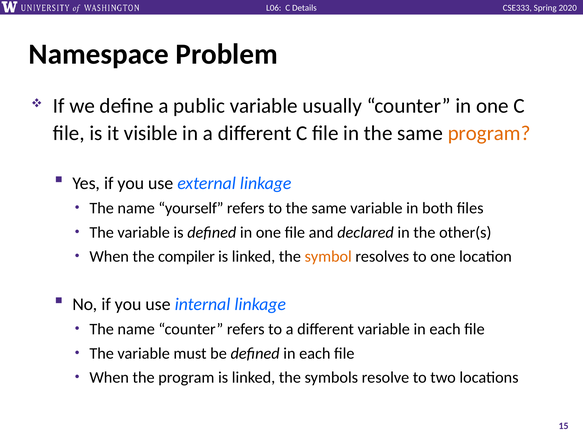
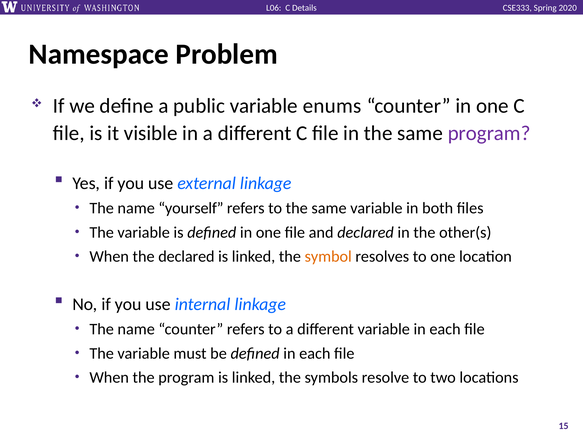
usually: usually -> enums (332, 106)
program colour: orange -> purple (489, 133)
the compiler: compiler -> declared (186, 257)
